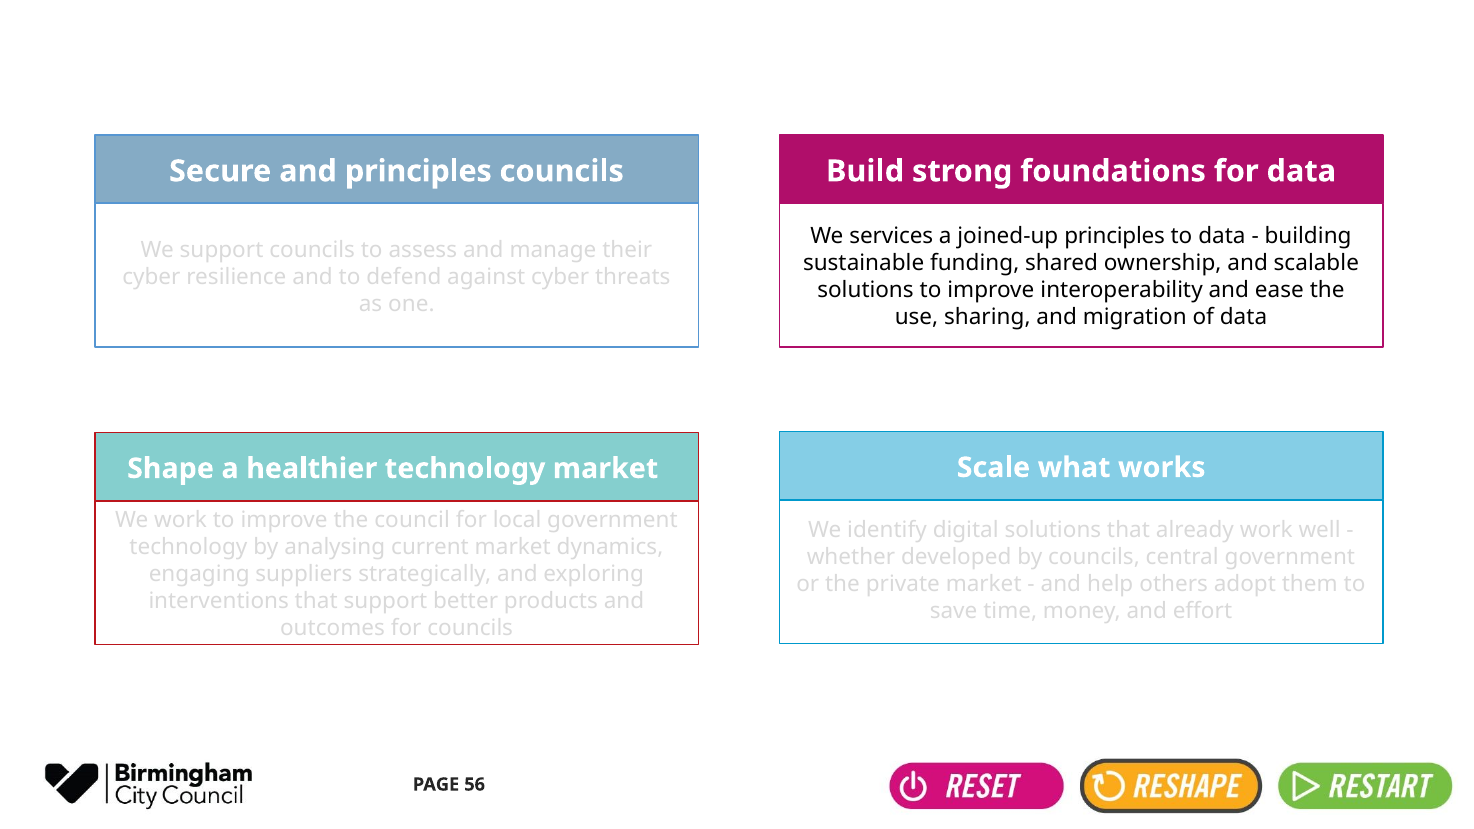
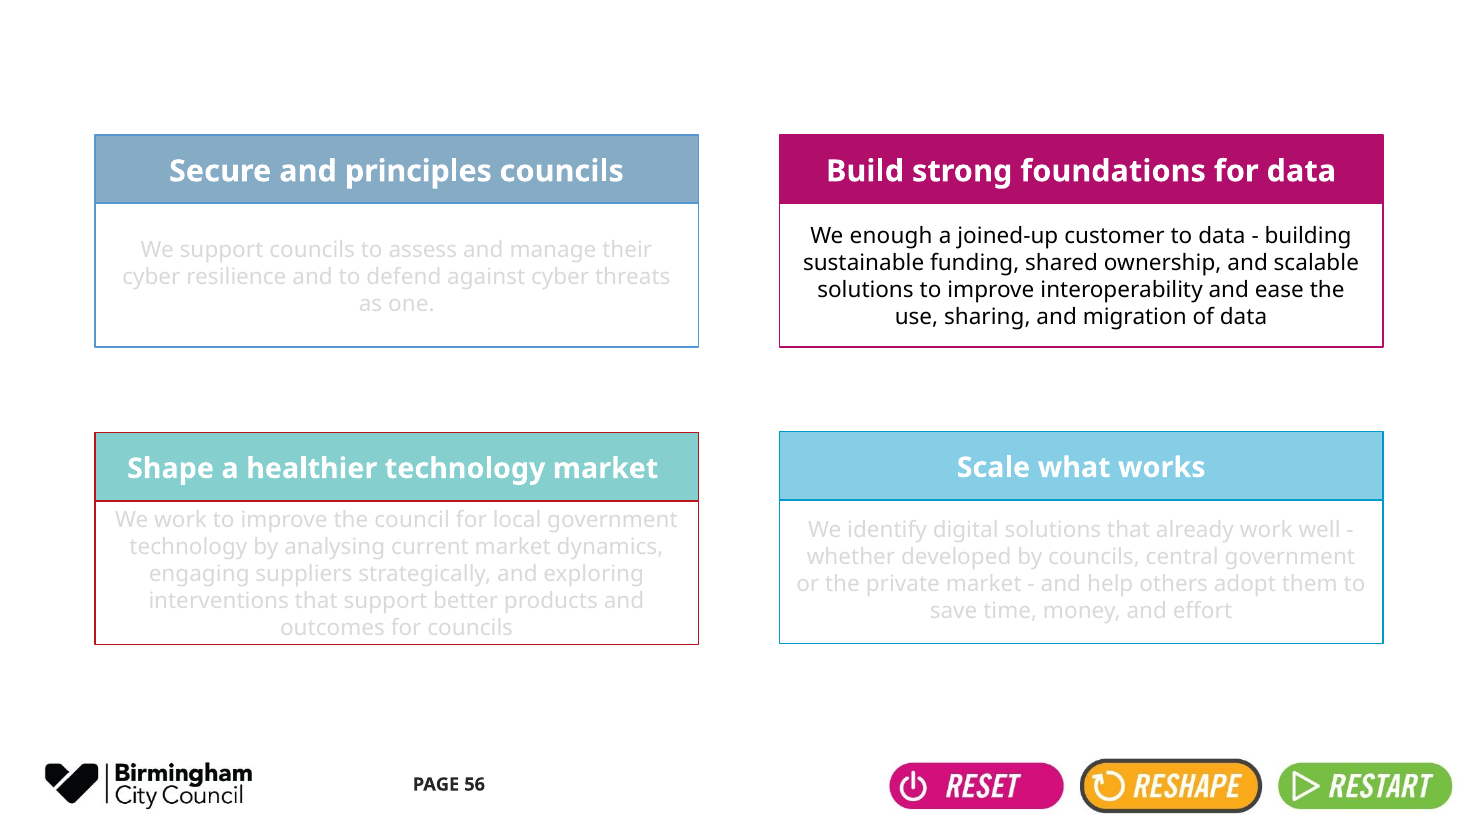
services: services -> enough (891, 236)
joined-up principles: principles -> customer (1114, 236)
